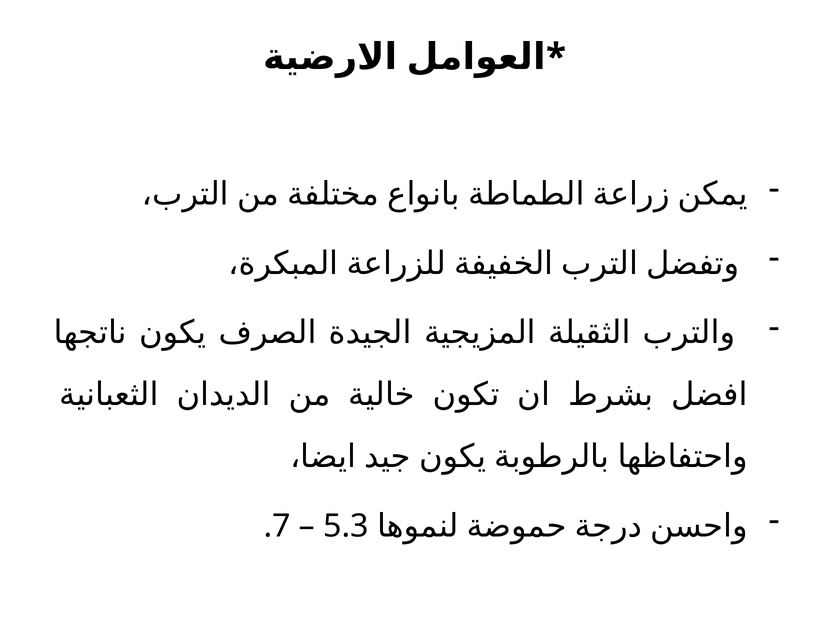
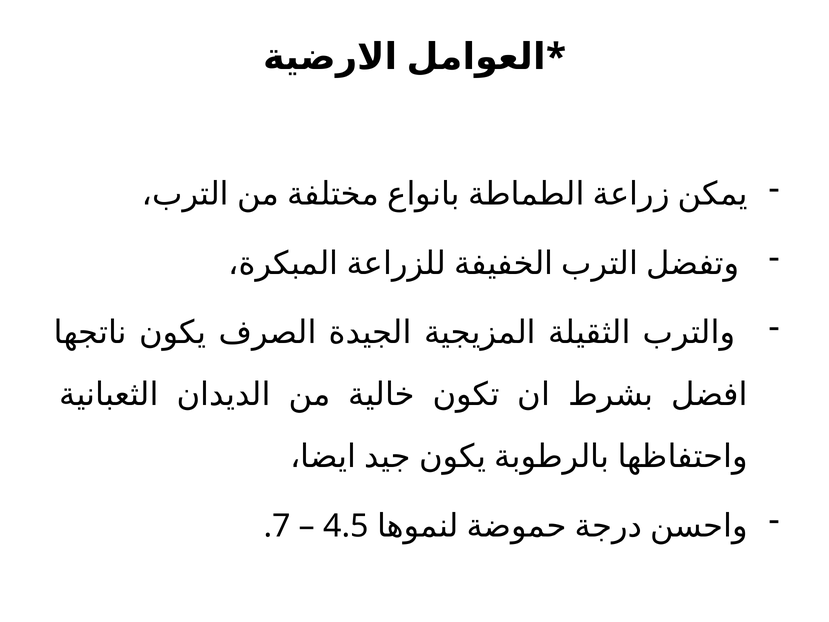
5.3: 5.3 -> 4.5 (346, 526)
